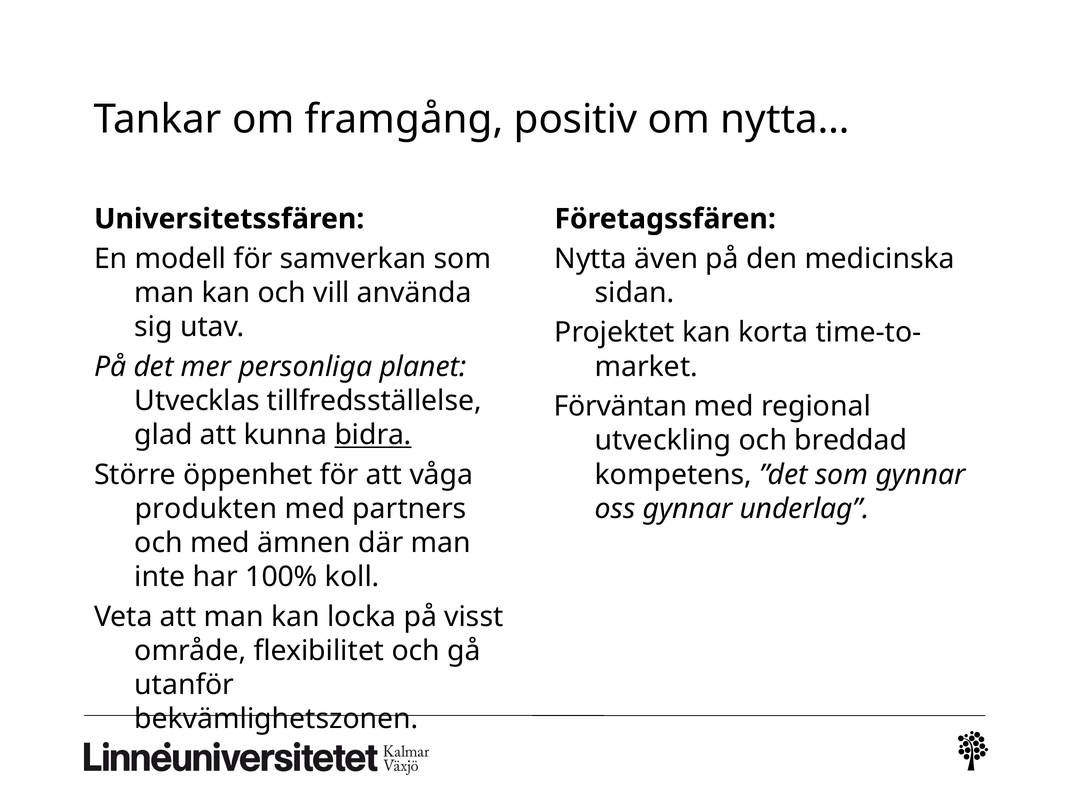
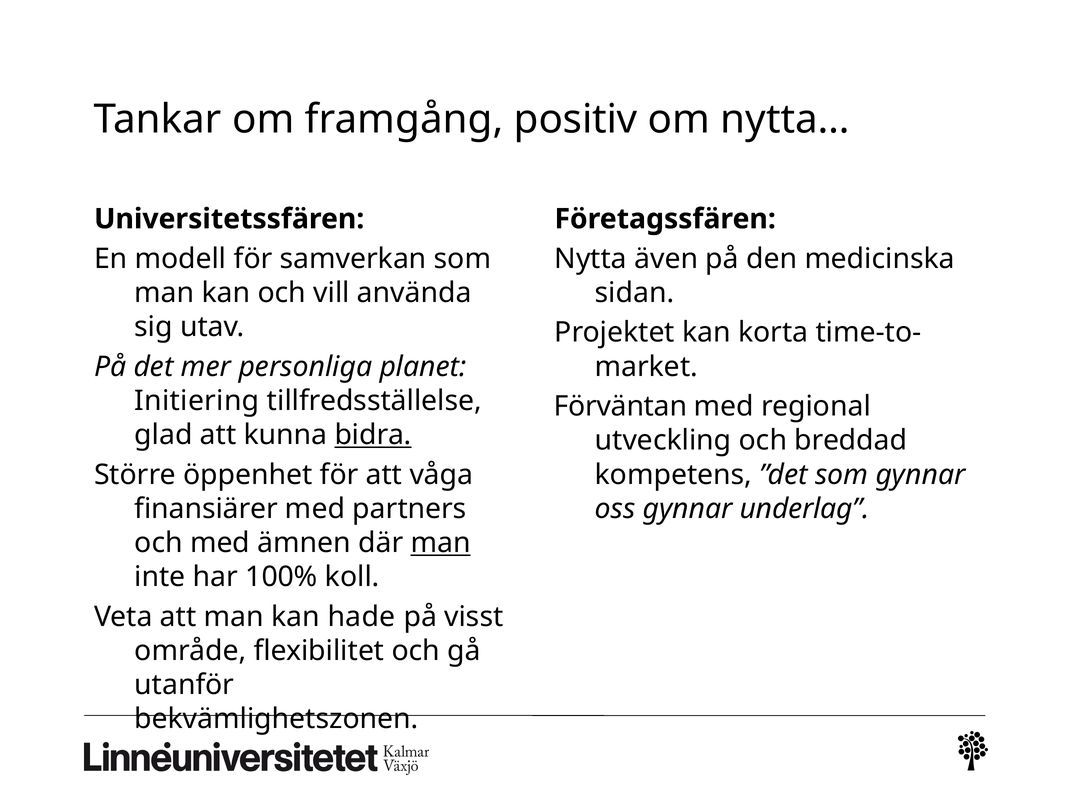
Utvecklas: Utvecklas -> Initiering (197, 401)
produkten: produkten -> finansiärer (206, 509)
man underline: none -> present (441, 543)
locka: locka -> hade (362, 617)
